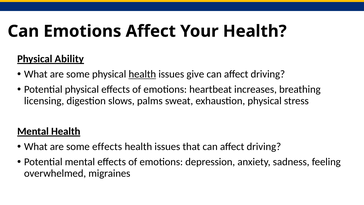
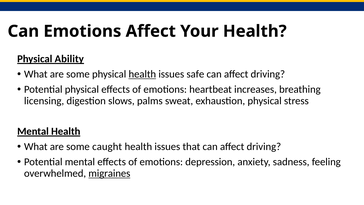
give: give -> safe (195, 74)
some effects: effects -> caught (107, 146)
migraines underline: none -> present (109, 173)
